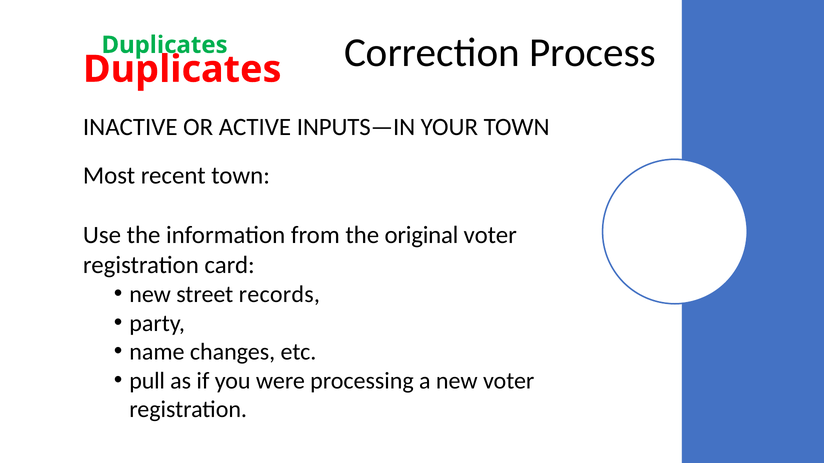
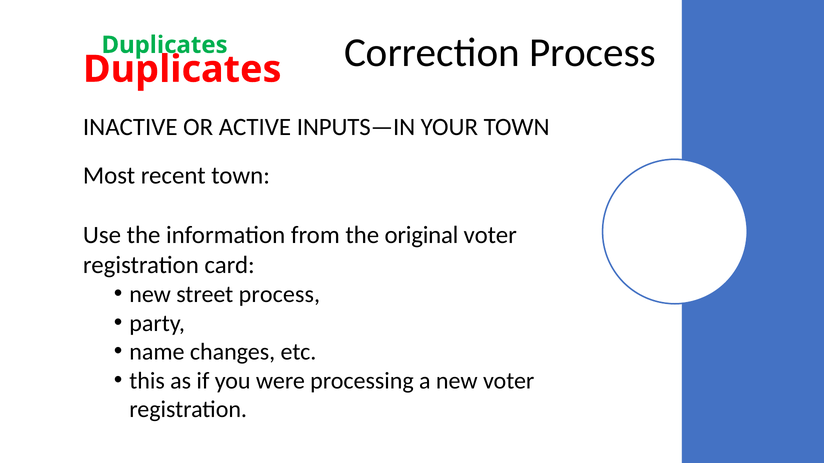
street records: records -> process (279, 295)
pull: pull -> this (147, 381)
